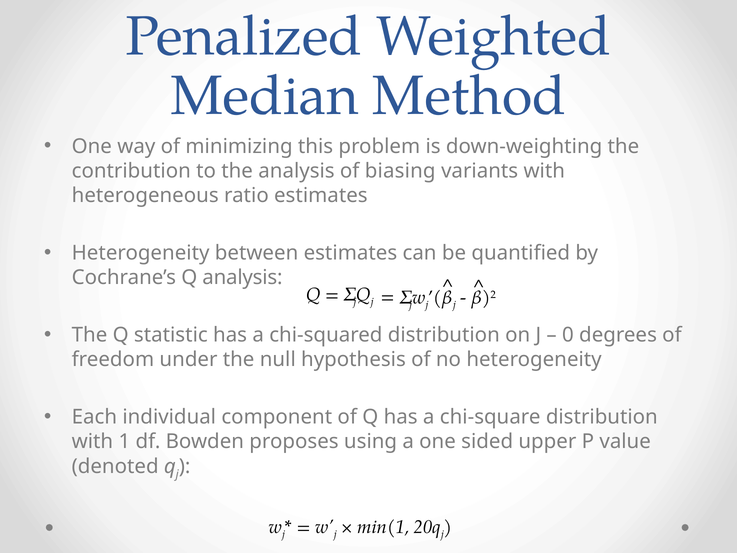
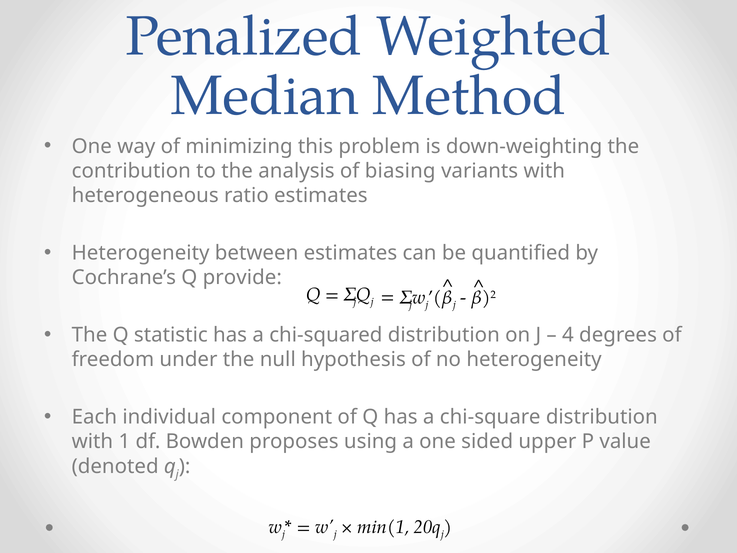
Q analysis: analysis -> provide (242, 278)
0: 0 -> 4 (568, 335)
